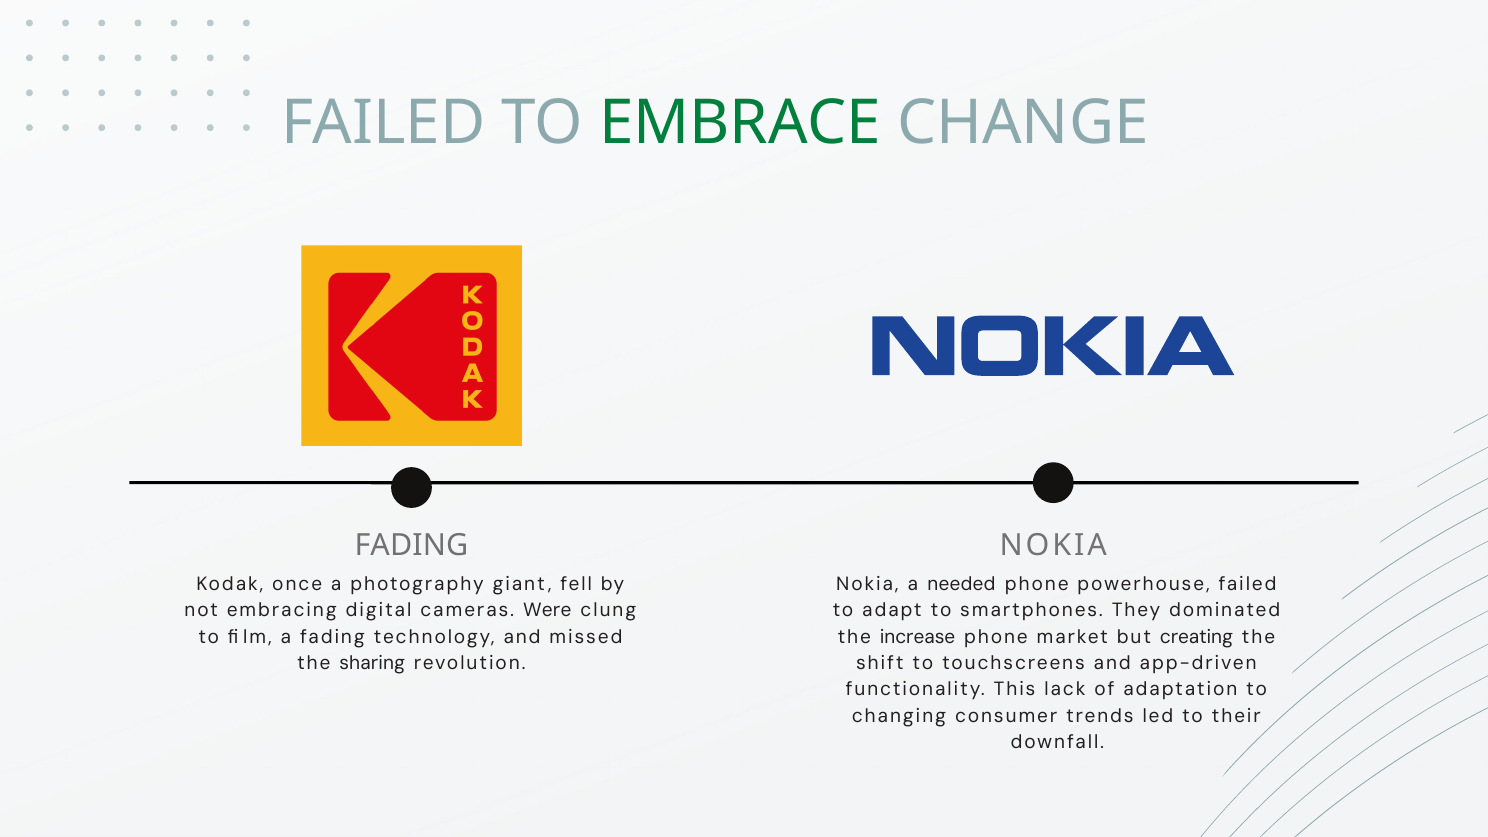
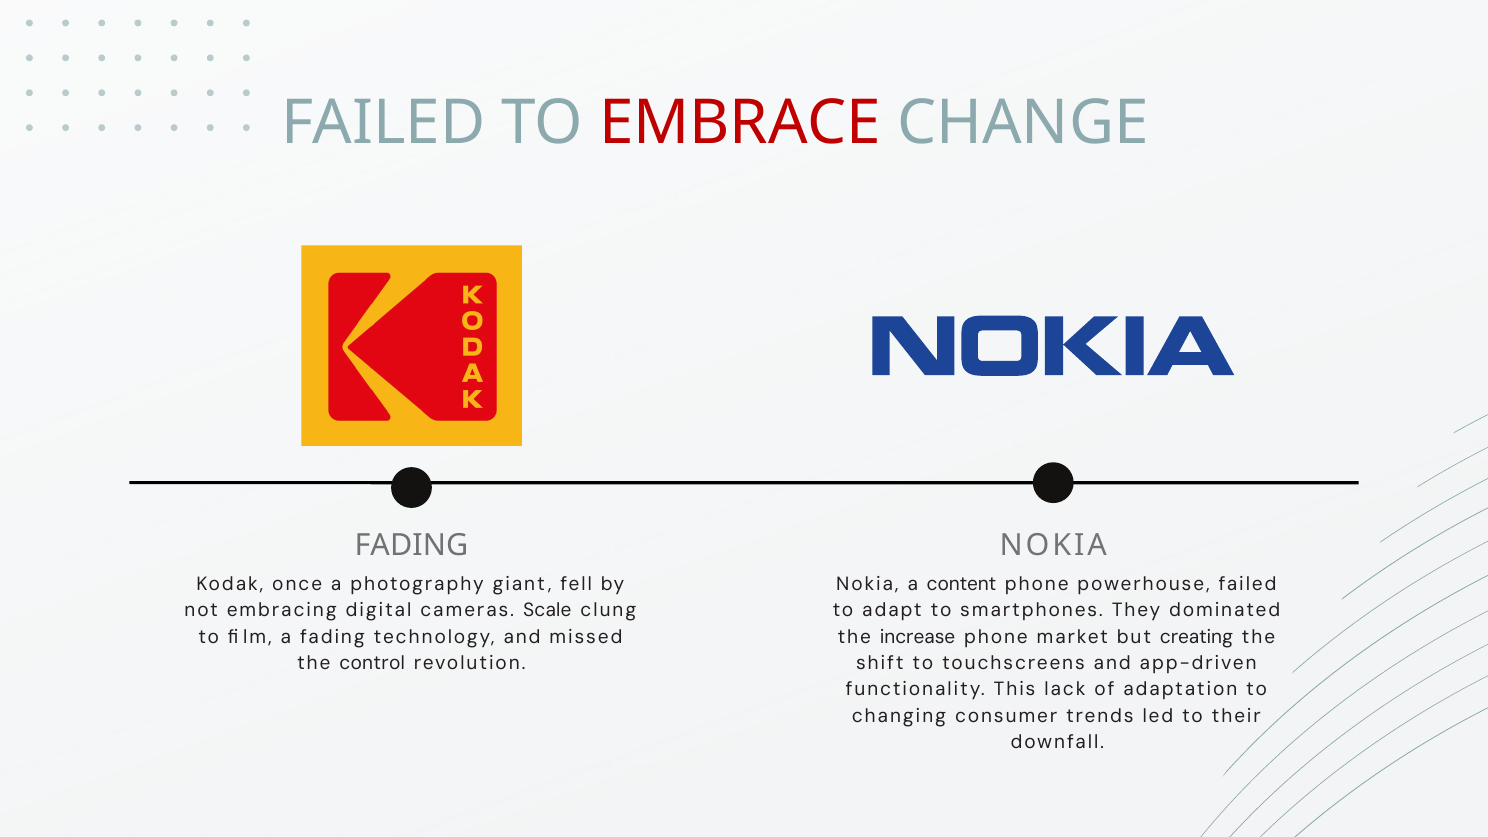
EMBRACE colour: green -> red (740, 123)
needed: needed -> content (962, 584)
Were: Were -> Scale (547, 610)
sharing: sharing -> control (372, 663)
